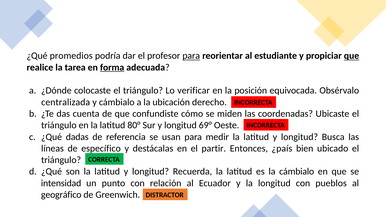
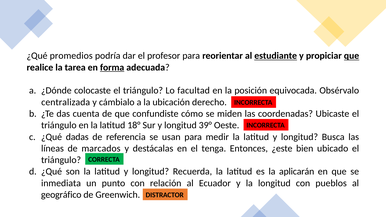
para underline: present -> none (191, 56)
estudiante underline: none -> present (276, 56)
verificar: verificar -> facultad (194, 91)
80°: 80° -> 18° (134, 125)
69°: 69° -> 39° (205, 125)
específico: específico -> marcados (101, 148)
partir: partir -> tenga (214, 148)
¿país: ¿país -> ¿este (282, 148)
la cámbialo: cámbialo -> aplicarán (297, 172)
intensidad: intensidad -> inmediata (61, 183)
